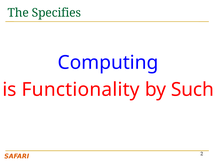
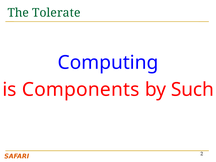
Specifies: Specifies -> Tolerate (56, 13)
Functionality: Functionality -> Components (81, 90)
